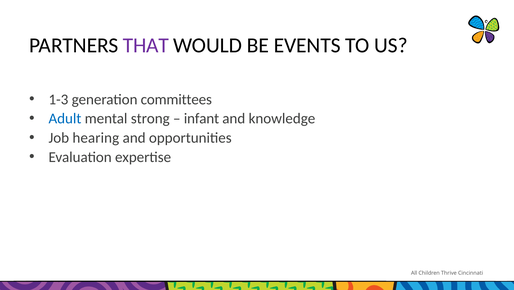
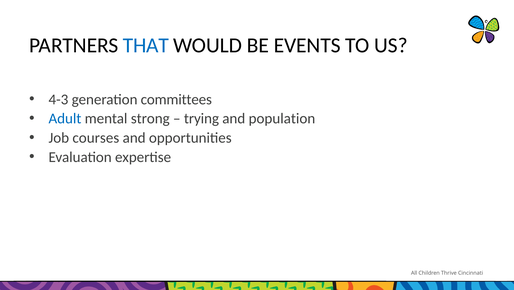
THAT colour: purple -> blue (146, 46)
1-3: 1-3 -> 4-3 (58, 99)
infant: infant -> trying (201, 119)
knowledge: knowledge -> population (282, 119)
hearing: hearing -> courses (96, 138)
